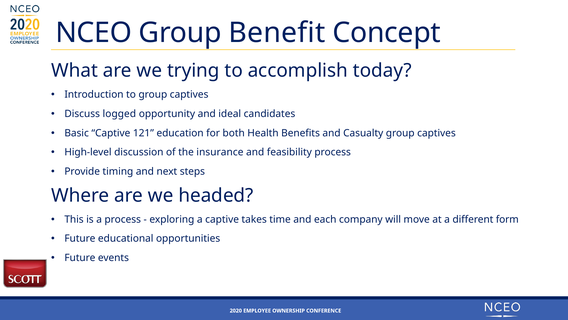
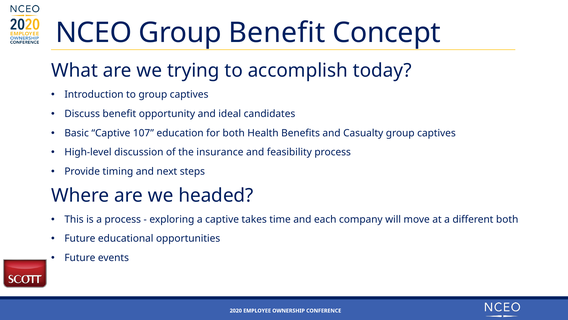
Discuss logged: logged -> benefit (119, 114)
121: 121 -> 107 (143, 133)
different form: form -> both (507, 219)
